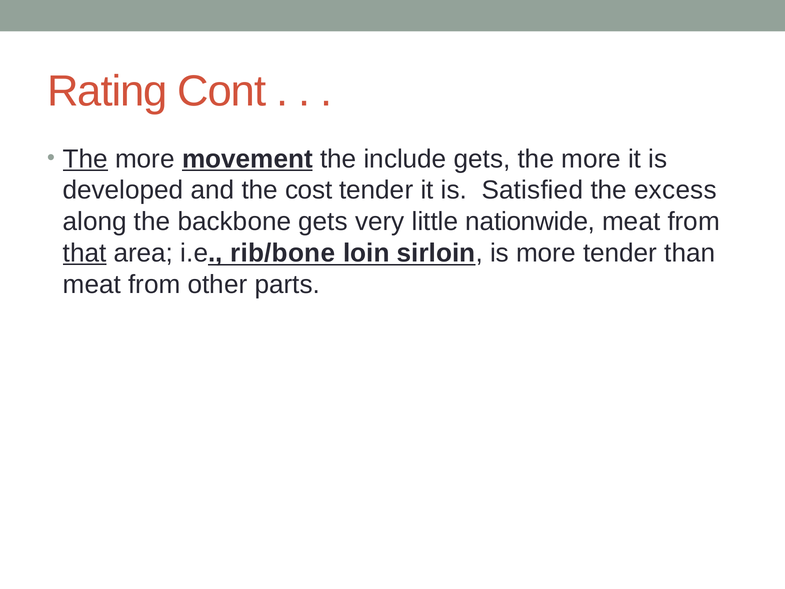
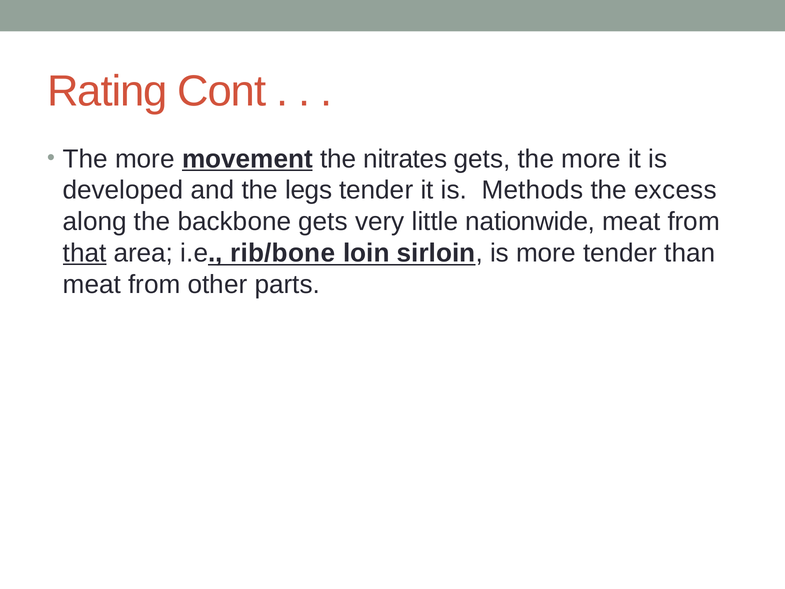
The underline: present -> none (85, 159)
include: include -> nitrates (405, 159)
cost: cost -> legs (309, 190)
Satisfied: Satisfied -> Methods (532, 190)
